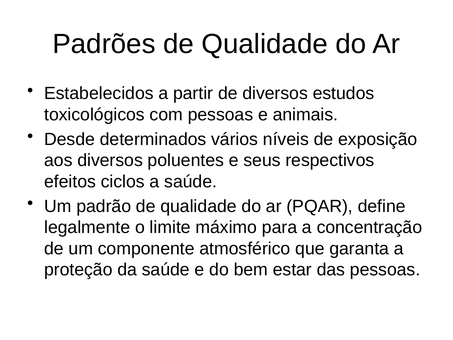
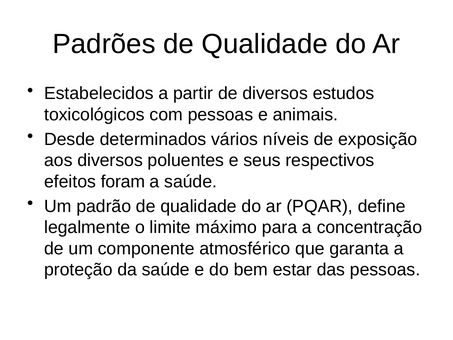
ciclos: ciclos -> foram (123, 181)
